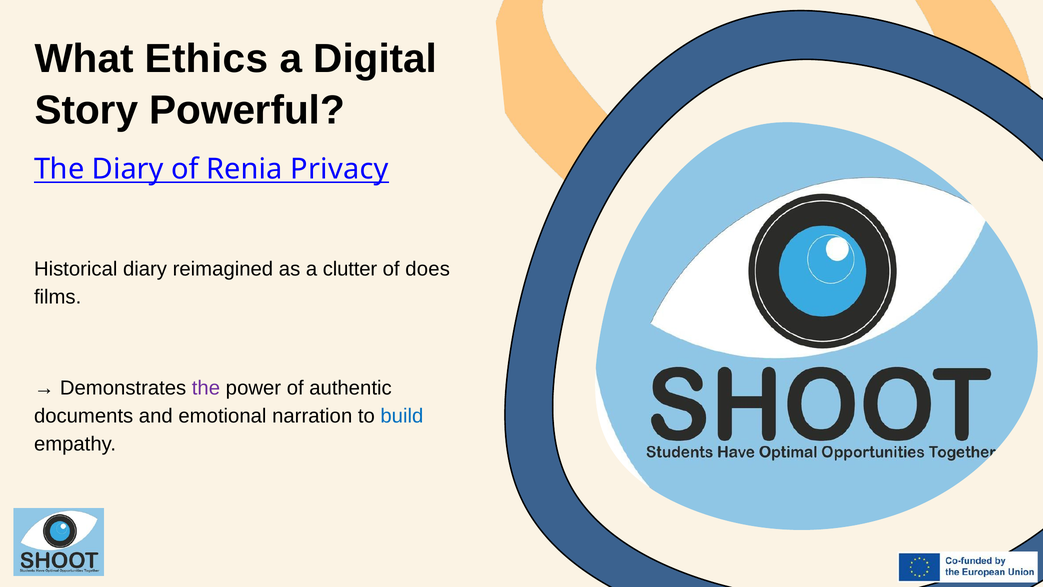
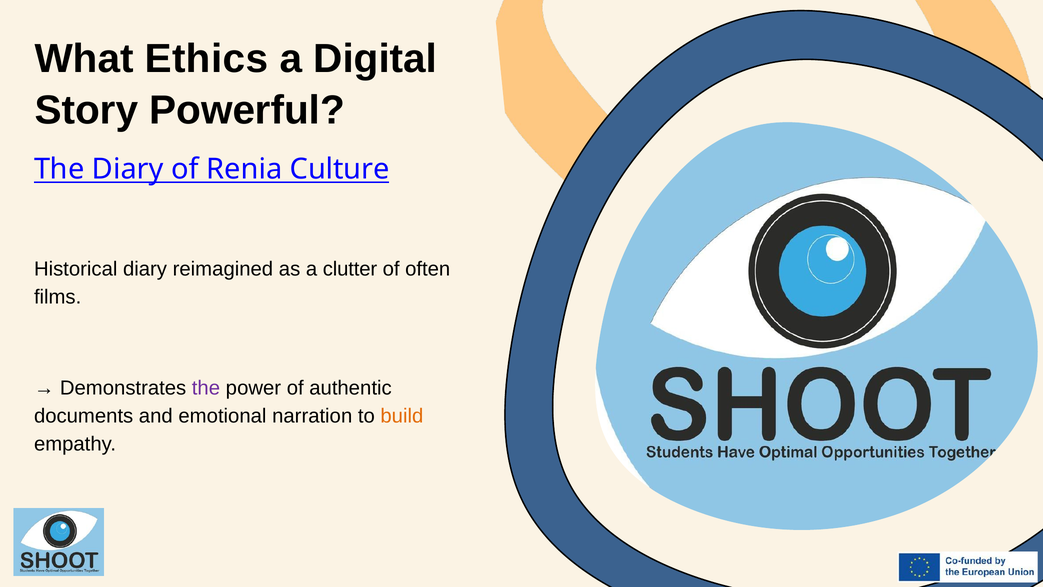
Privacy: Privacy -> Culture (340, 169)
does: does -> often (428, 269)
build colour: blue -> orange (402, 416)
